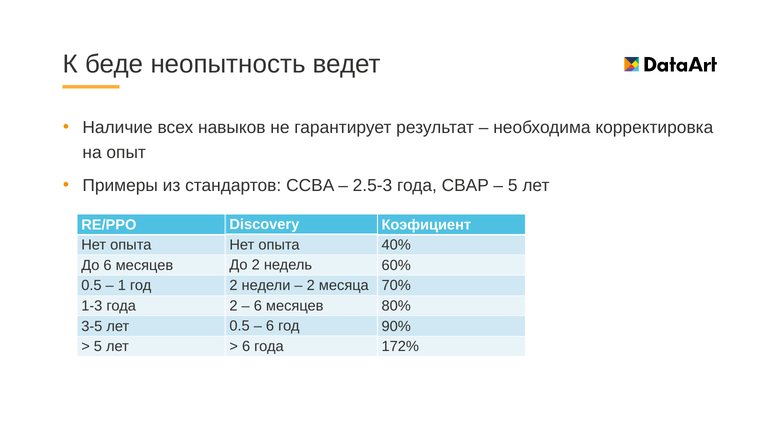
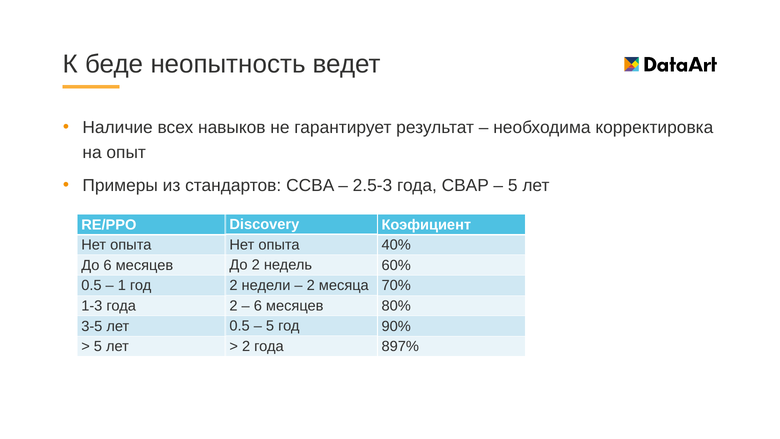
6: 6 -> 5 (270, 326)
6: 6 -> 2 (246, 346)
172%: 172% -> 897% (400, 346)
